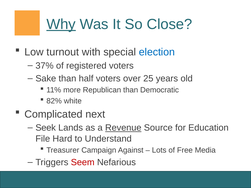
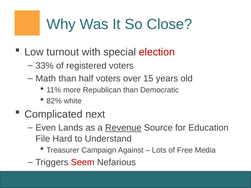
Why underline: present -> none (61, 24)
election colour: blue -> red (157, 52)
37%: 37% -> 33% (45, 66)
Sake: Sake -> Math (46, 79)
25: 25 -> 15 (148, 79)
Seek: Seek -> Even (46, 128)
